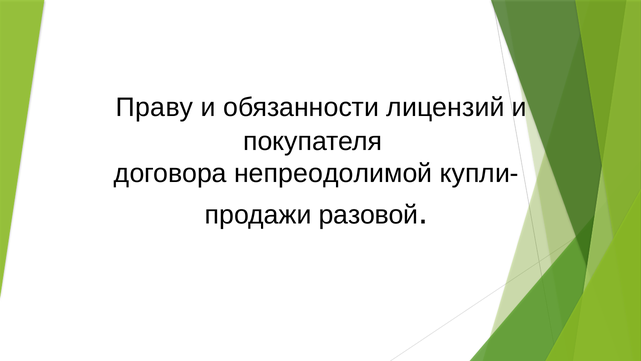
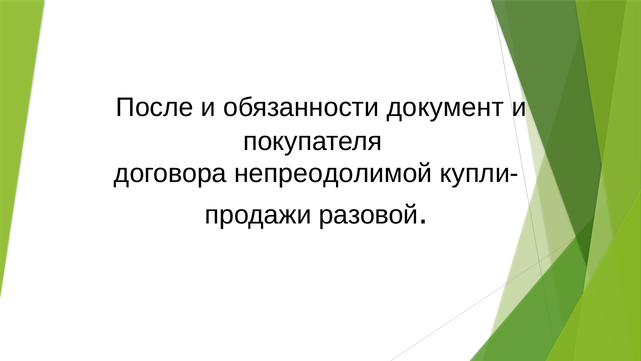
Праву: Праву -> После (155, 108)
лицензий: лицензий -> документ (445, 108)
